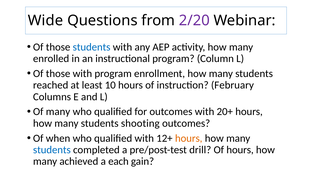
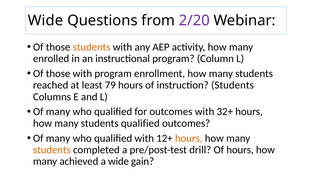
students colour: blue -> orange (92, 47)
10: 10 -> 79 (110, 85)
instruction February: February -> Students (232, 85)
20+: 20+ -> 32+ (225, 112)
students shooting: shooting -> qualified (140, 123)
when: when -> many (58, 138)
students colour: blue -> orange (52, 150)
a each: each -> wide (118, 162)
